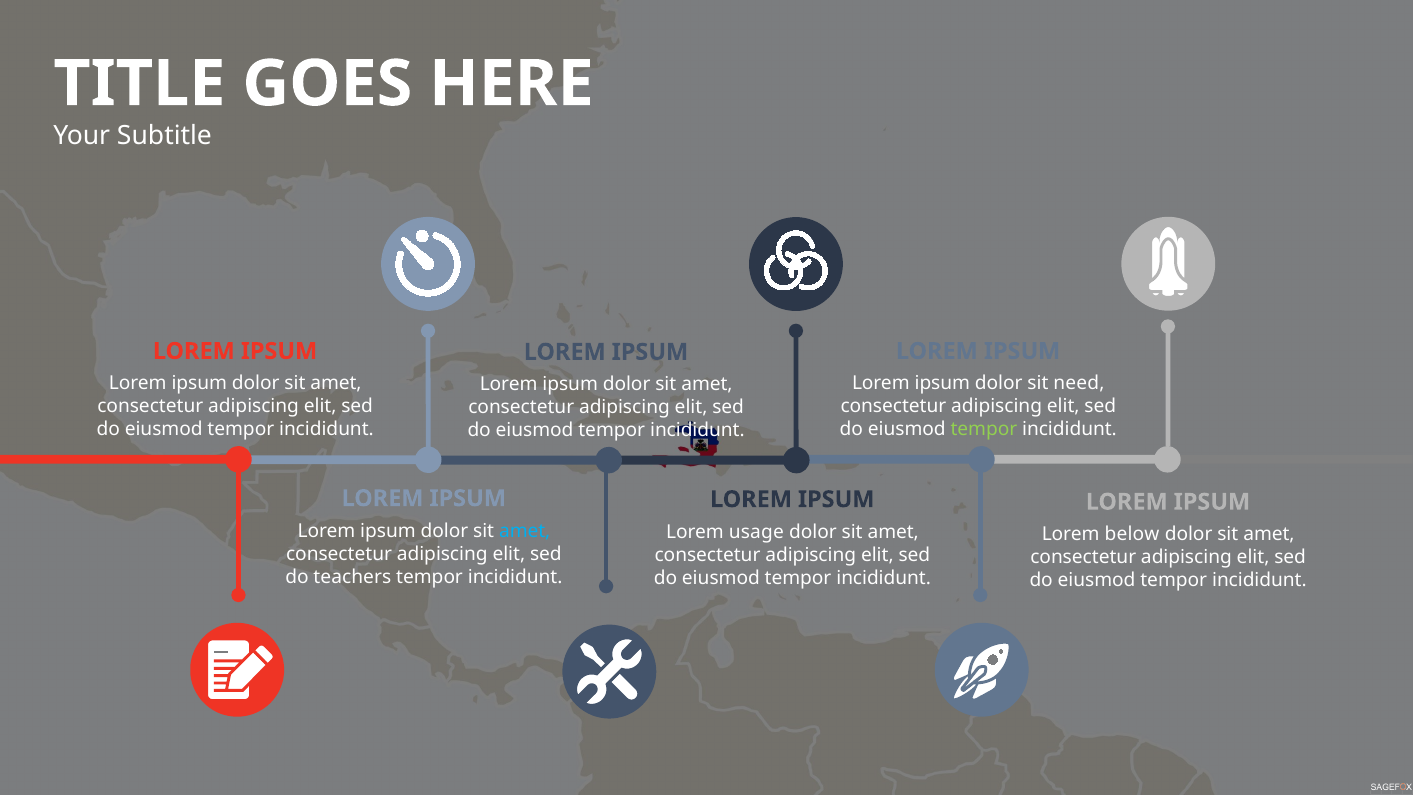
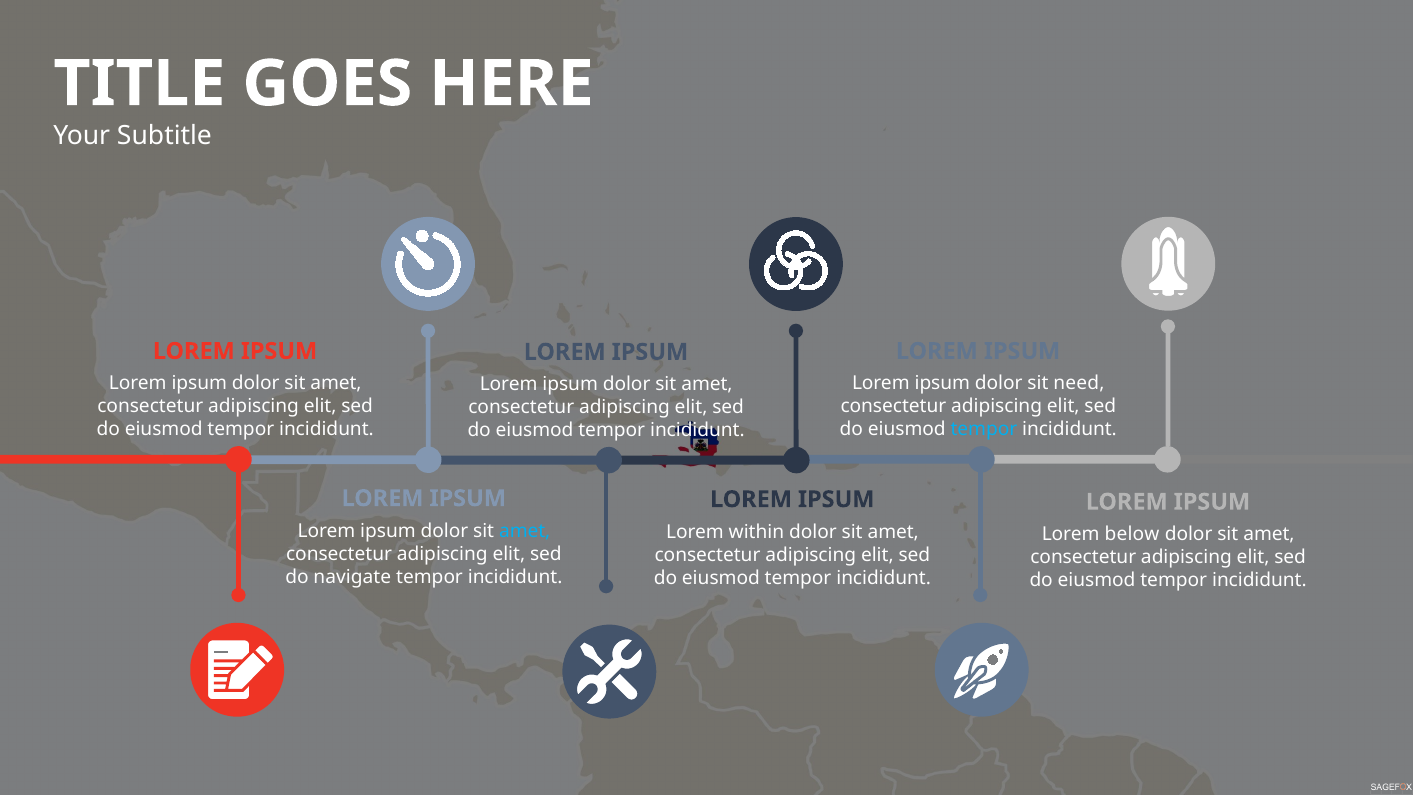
tempor colour: light green -> light blue (984, 429)
usage: usage -> within (756, 532)
teachers: teachers -> navigate (352, 577)
